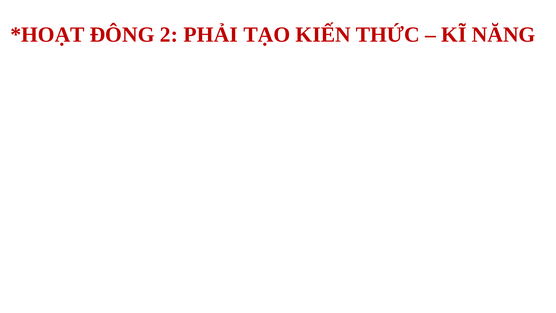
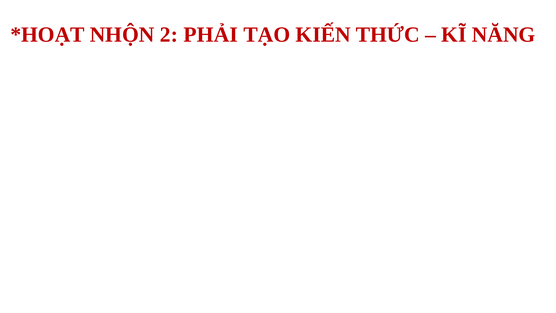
ĐÔNG: ĐÔNG -> NHỘN (122, 35)
